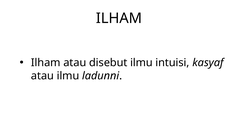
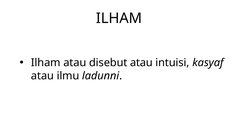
disebut ilmu: ilmu -> atau (141, 63)
